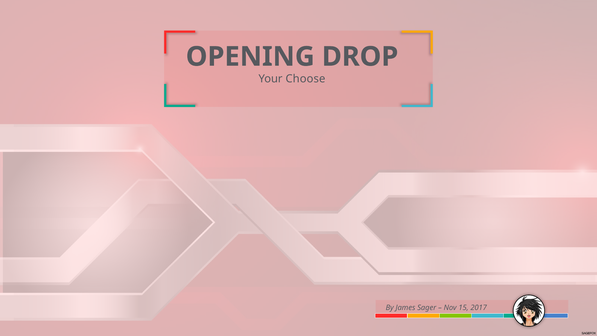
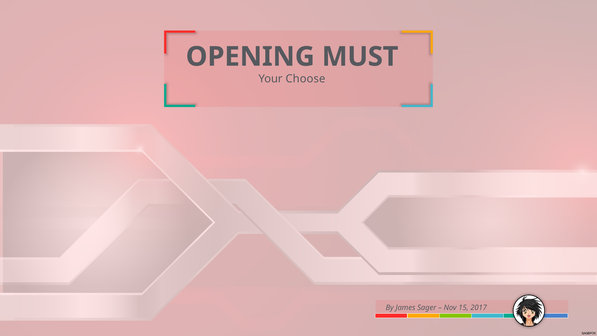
DROP: DROP -> MUST (360, 57)
